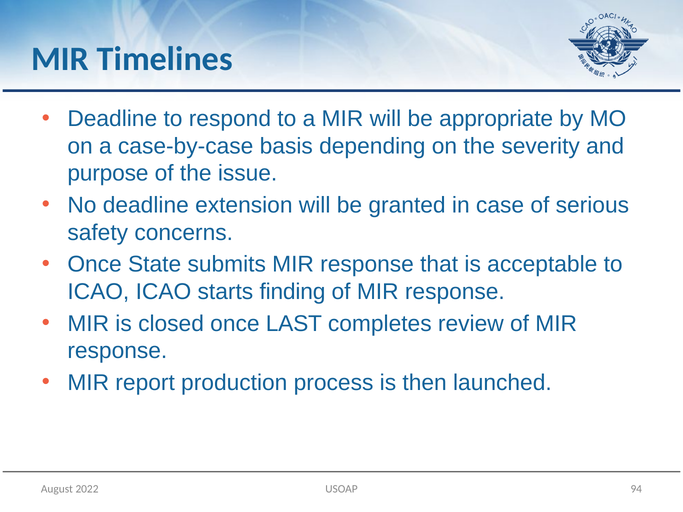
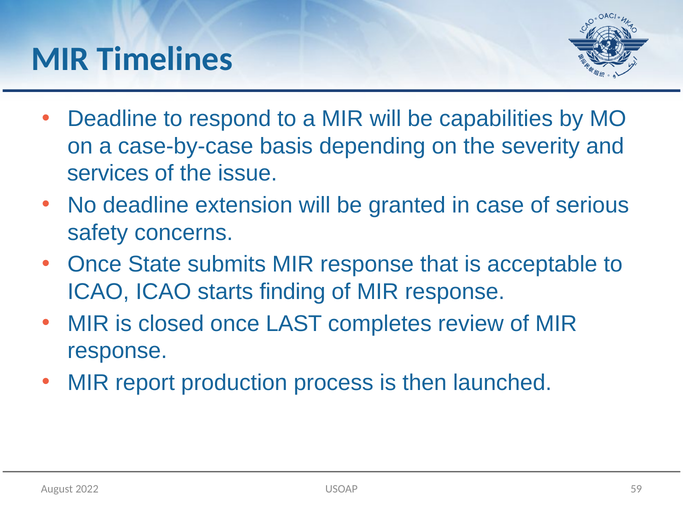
appropriate: appropriate -> capabilities (496, 119)
purpose: purpose -> services (108, 173)
94: 94 -> 59 (636, 489)
